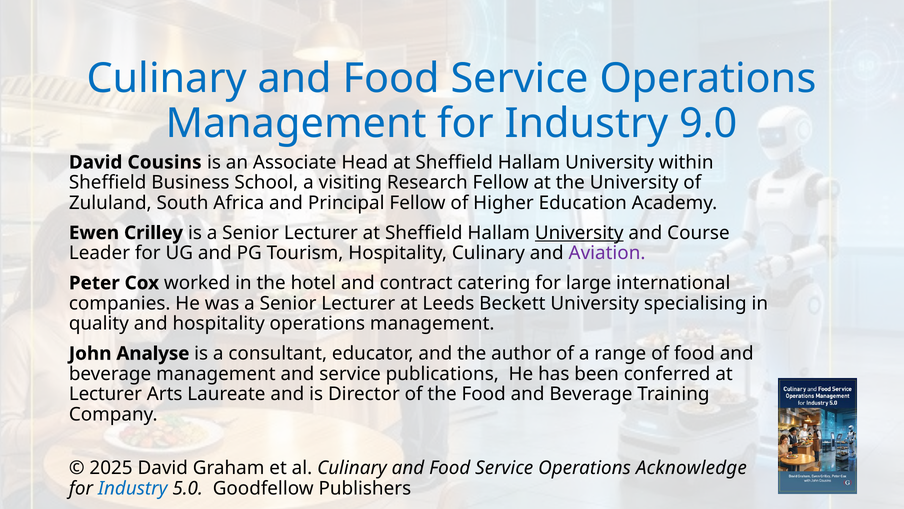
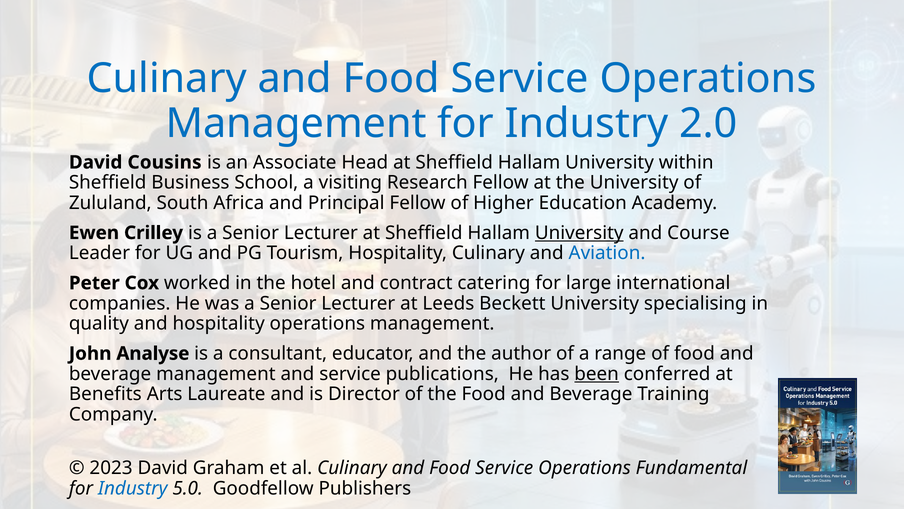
9.0: 9.0 -> 2.0 (708, 123)
Aviation colour: purple -> blue (607, 253)
been underline: none -> present (597, 374)
Lecturer: Lecturer -> Benefits (105, 394)
2025: 2025 -> 2023 (111, 468)
Acknowledge: Acknowledge -> Fundamental (691, 468)
